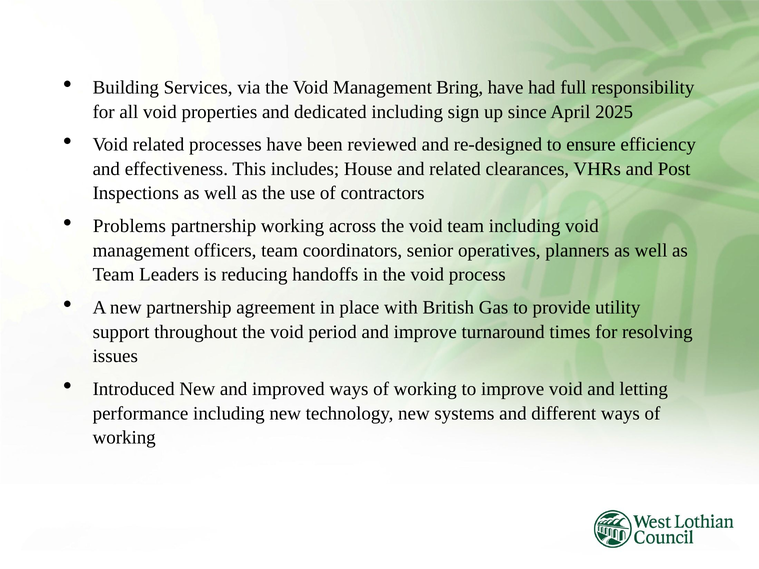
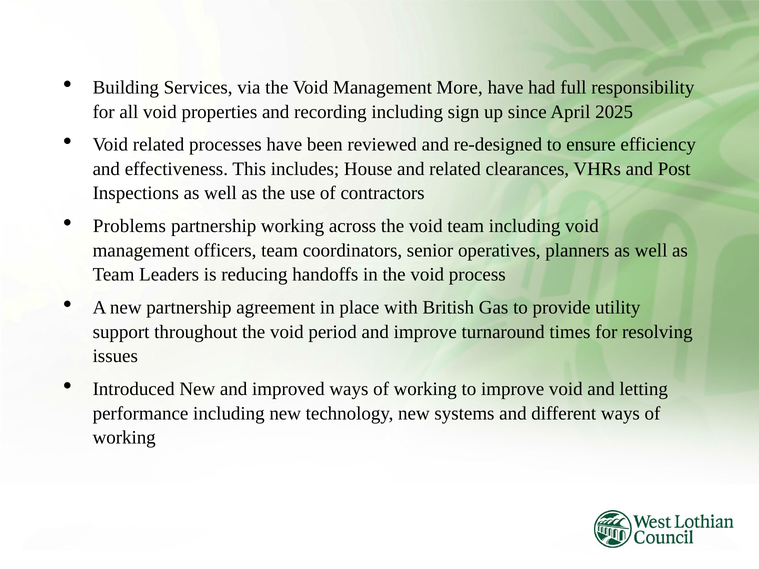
Bring: Bring -> More (460, 87)
dedicated: dedicated -> recording (330, 112)
